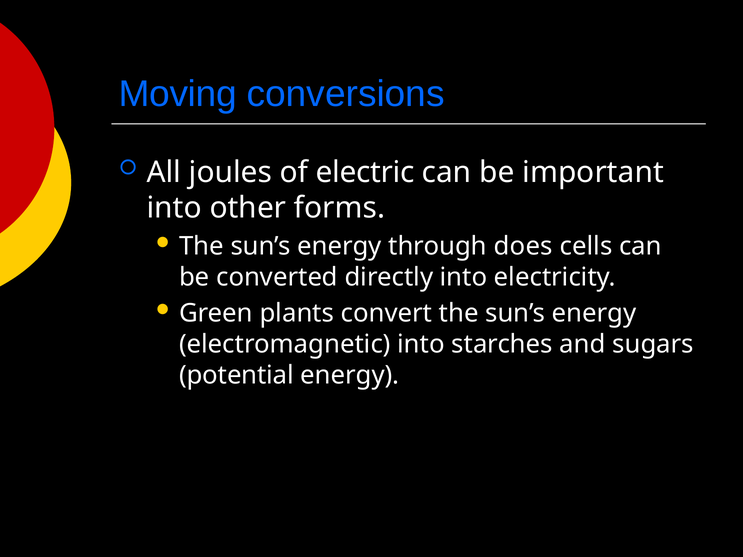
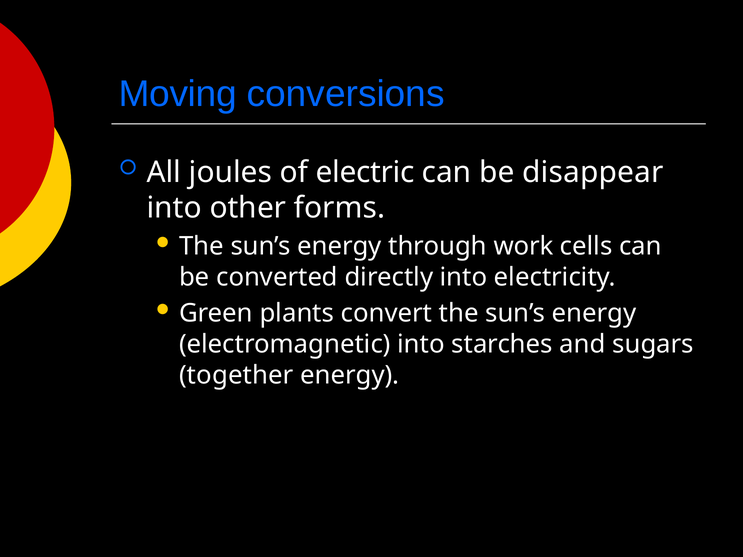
important: important -> disappear (593, 172)
does: does -> work (523, 246)
potential: potential -> together (236, 375)
